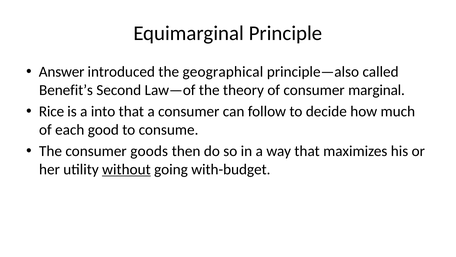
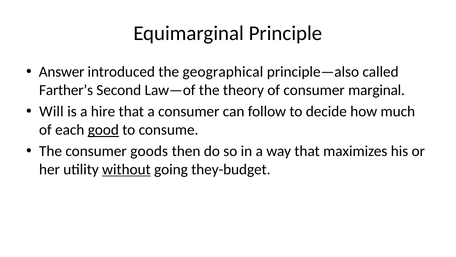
Benefit’s: Benefit’s -> Farther’s (66, 90)
Rice: Rice -> Will (51, 111)
into: into -> hire (103, 111)
good underline: none -> present (103, 130)
with-budget: with-budget -> they-budget (231, 169)
